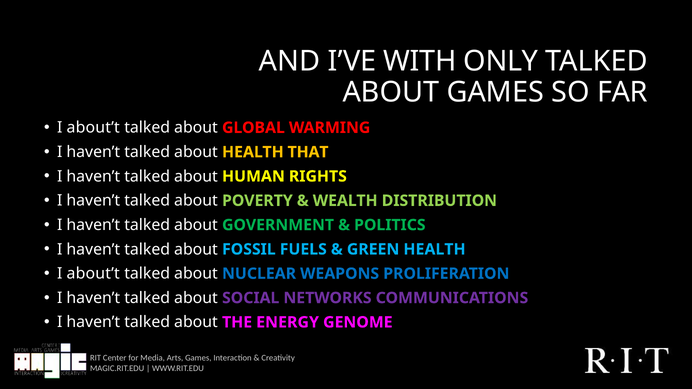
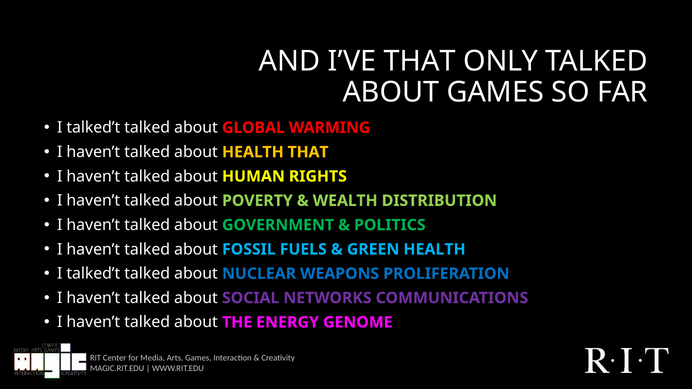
I’VE WITH: WITH -> THAT (420, 61)
about’t: about’t -> talked’t (93, 128)
about’t: about’t -> talked’t (93, 274)
